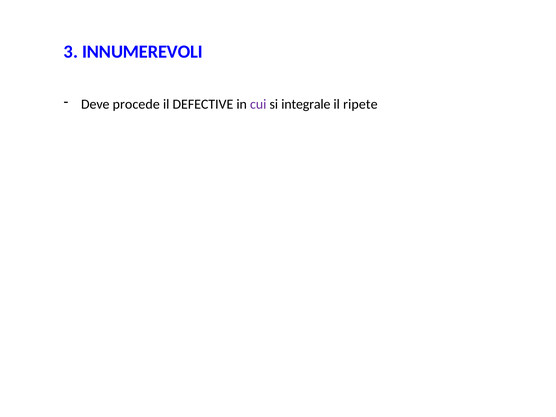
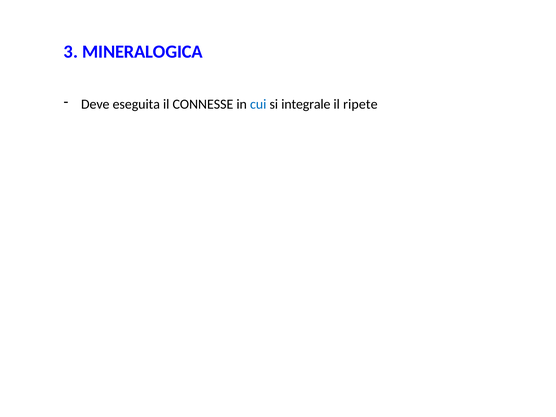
INNUMEREVOLI: INNUMEREVOLI -> MINERALOGICA (142, 52)
procede: procede -> eseguita (136, 104)
DEFECTIVE: DEFECTIVE -> CONNESSE (203, 104)
cui colour: purple -> blue (258, 104)
